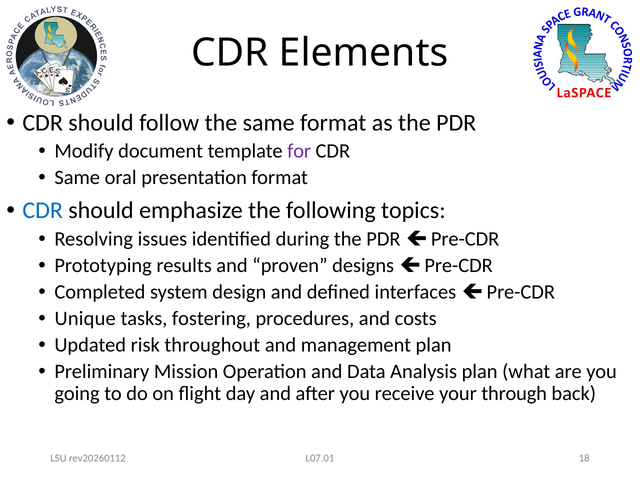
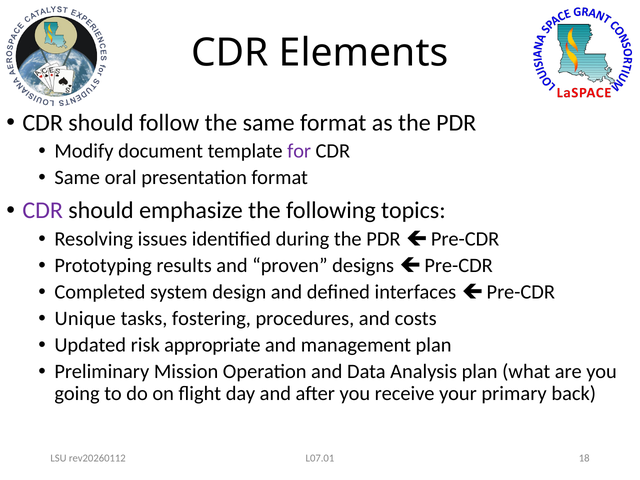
CDR colour: blue -> purple (43, 211)
throughout: throughout -> appropriate (212, 345)
through: through -> primary (514, 394)
